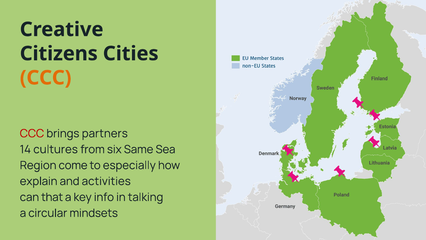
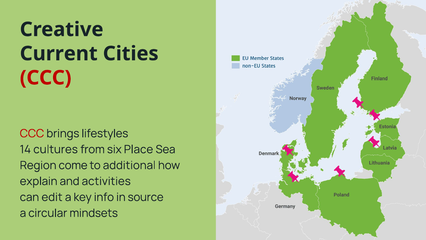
Citizens: Citizens -> Current (59, 54)
CCC colour: orange -> red (46, 78)
partners: partners -> lifestyles (105, 133)
Same: Same -> Place (139, 149)
especially: especially -> additional (129, 165)
that: that -> edit (52, 197)
talking: talking -> source (146, 197)
